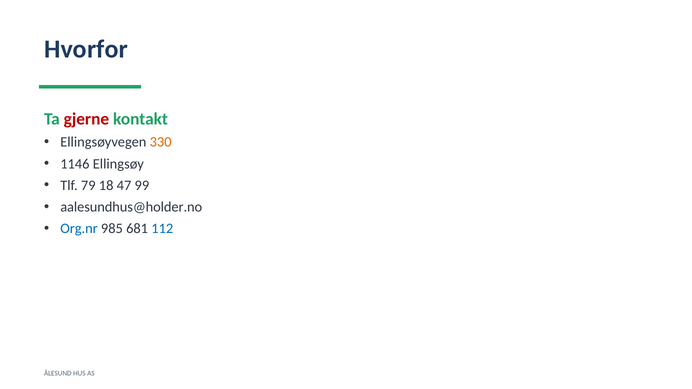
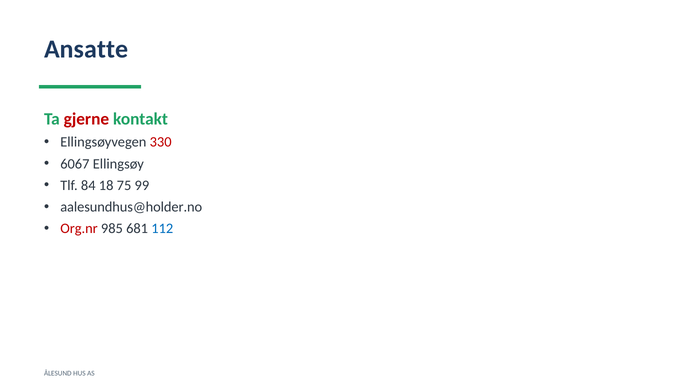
Hvorfor: Hvorfor -> Ansatte (86, 49)
330 colour: orange -> red (161, 142)
1146: 1146 -> 6067 (75, 164)
79: 79 -> 84 (88, 186)
47: 47 -> 75 (124, 186)
Org.nr colour: blue -> red (79, 229)
